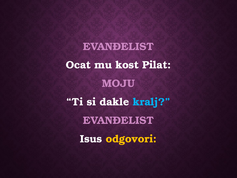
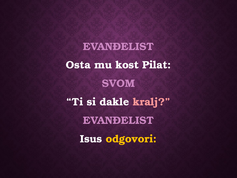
Ocat: Ocat -> Osta (78, 65)
MOJU: MOJU -> SVOM (118, 83)
kralj colour: light blue -> pink (152, 102)
